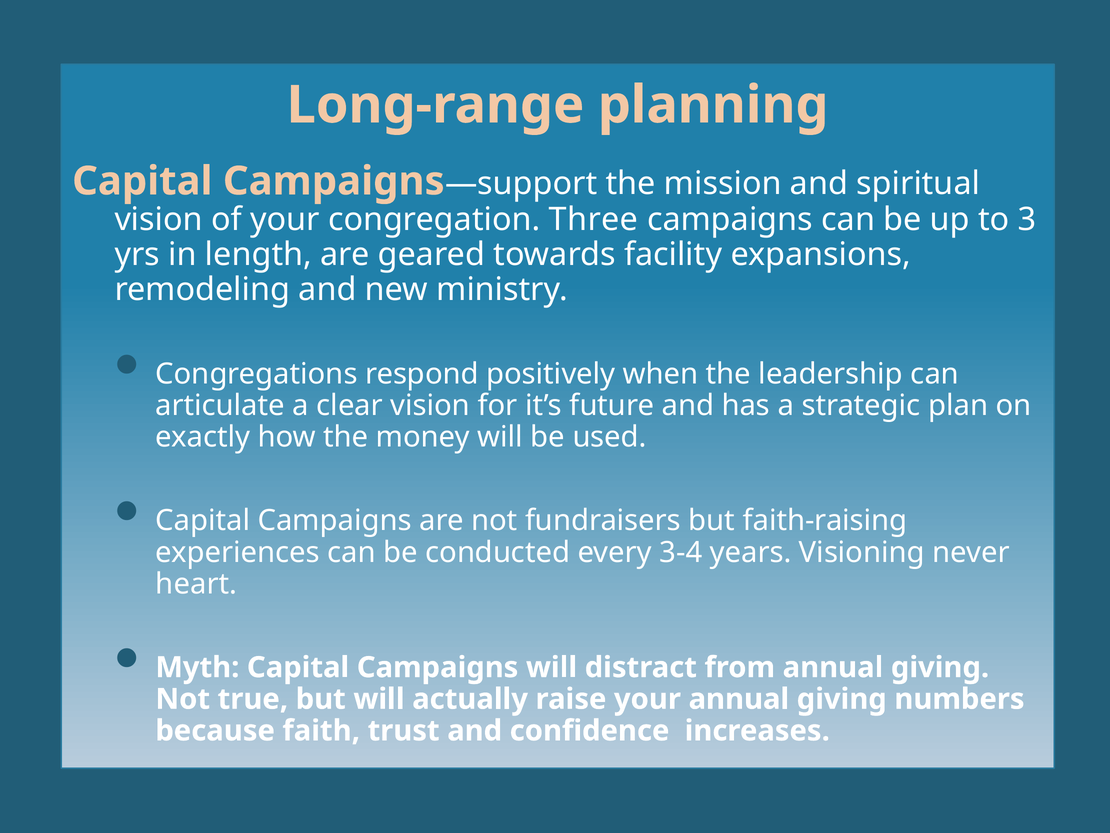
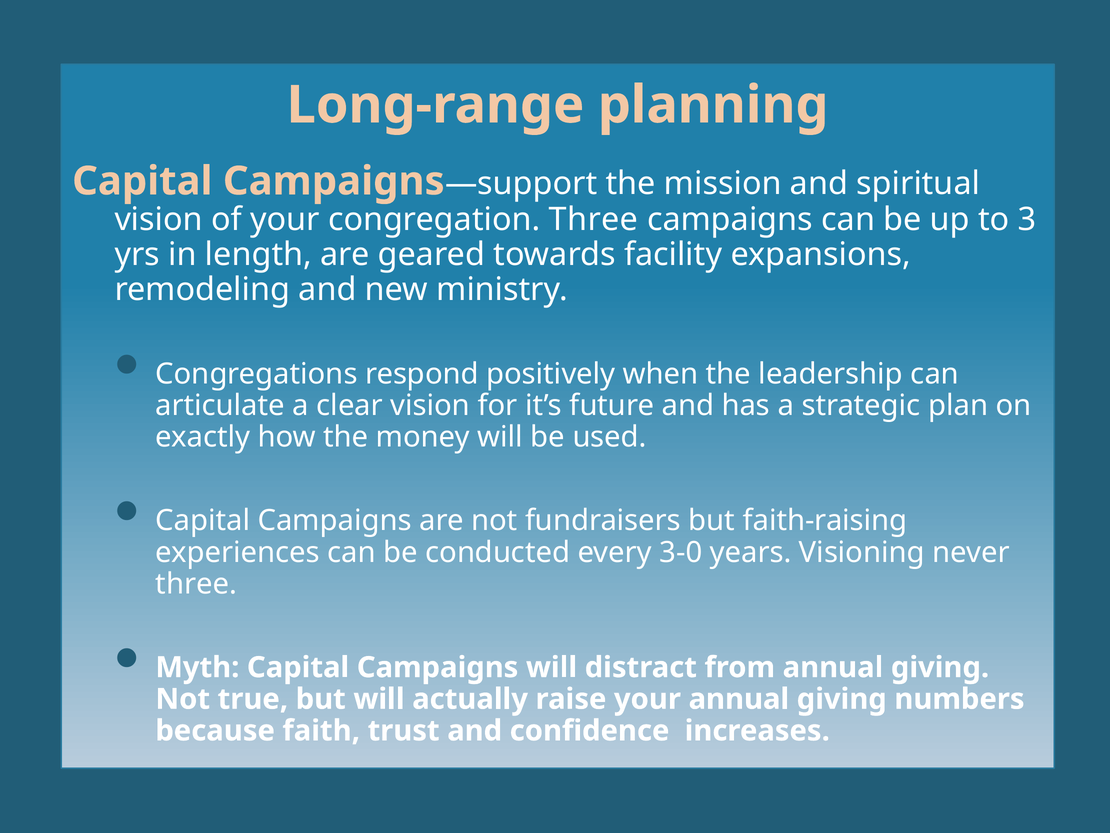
3-4: 3-4 -> 3-0 (681, 552)
heart: heart -> three (196, 584)
